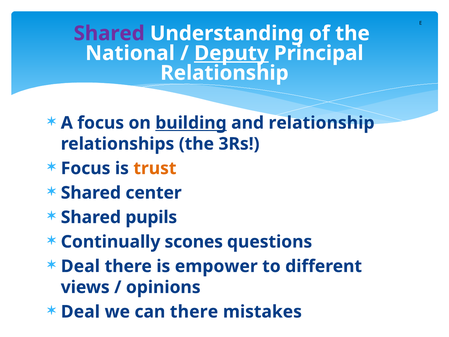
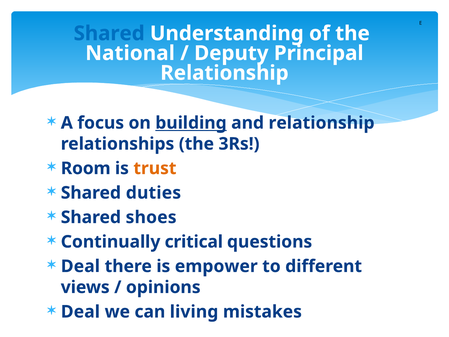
Shared colour: purple -> blue (109, 33)
Deputy underline: present -> none (231, 53)
Focus: Focus -> Room (86, 168)
center: center -> duties (153, 193)
pupils: pupils -> shoes (151, 217)
scones: scones -> critical (194, 242)
can there: there -> living (194, 312)
